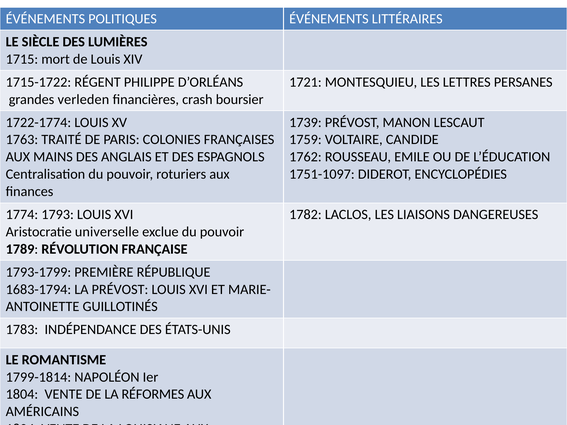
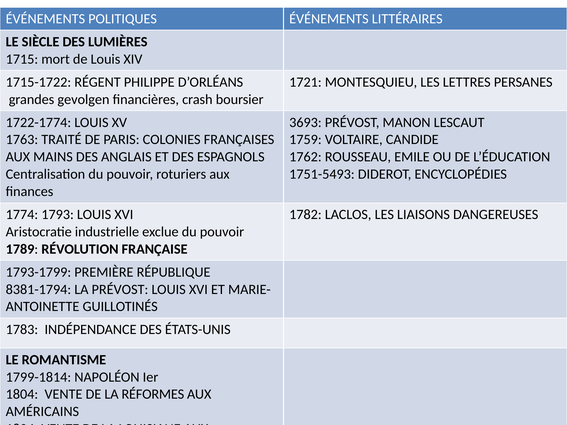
verleden: verleden -> gevolgen (83, 99)
1739: 1739 -> 3693 (305, 122)
1751-1097: 1751-1097 -> 1751-5493 (322, 174)
universelle: universelle -> industrielle (107, 232)
1683-1794: 1683-1794 -> 8381-1794 (38, 290)
